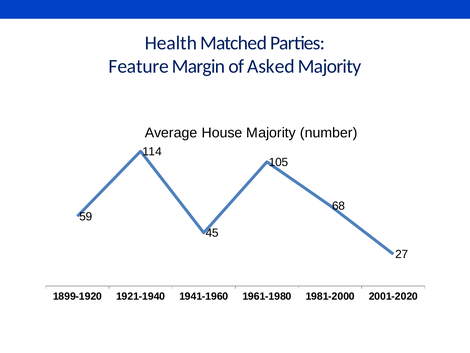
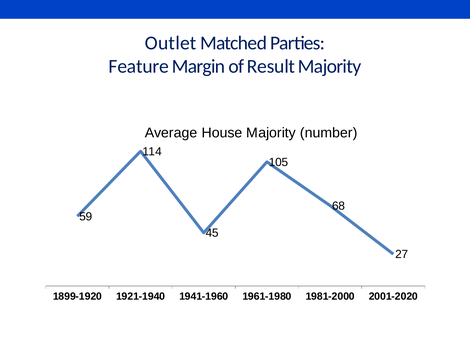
Health: Health -> Outlet (171, 43)
Asked: Asked -> Result (271, 66)
